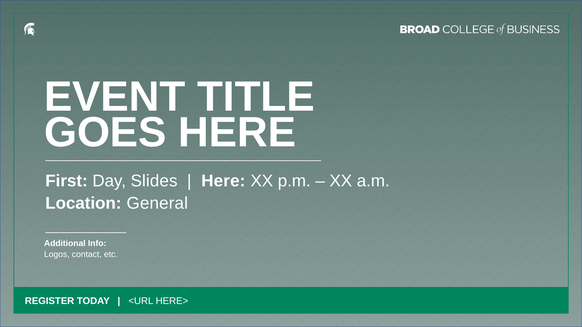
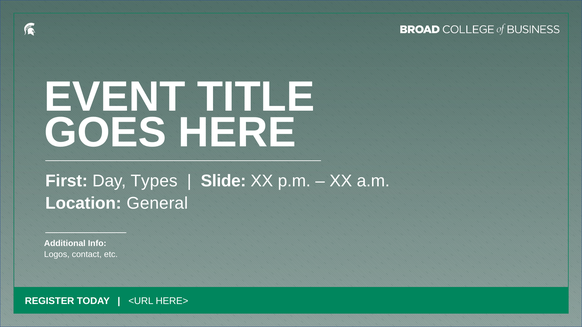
Slides: Slides -> Types (154, 181)
Here: Here -> Slide (223, 181)
